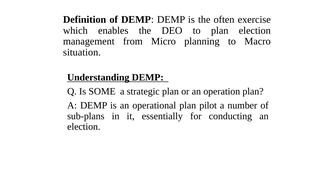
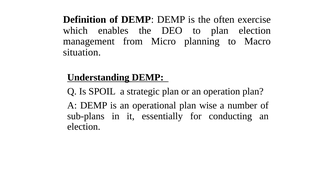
SOME: SOME -> SPOIL (102, 91)
pilot: pilot -> wise (208, 105)
